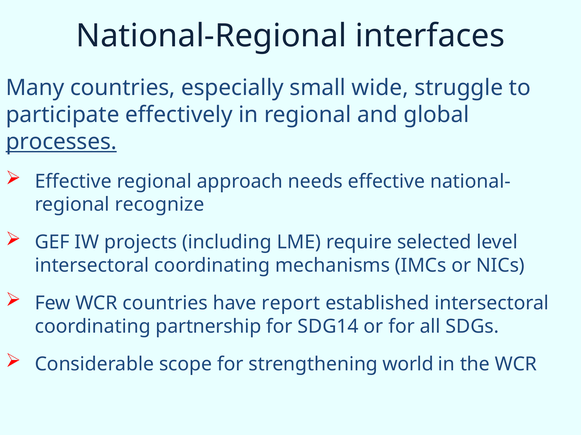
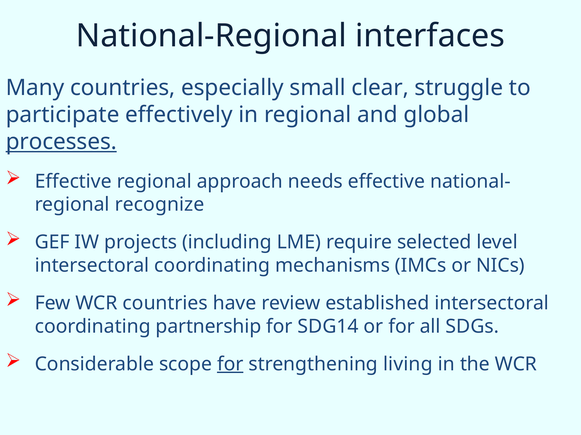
wide: wide -> clear (380, 88)
report: report -> review (291, 304)
for underline: none -> present (230, 365)
world: world -> living (408, 365)
